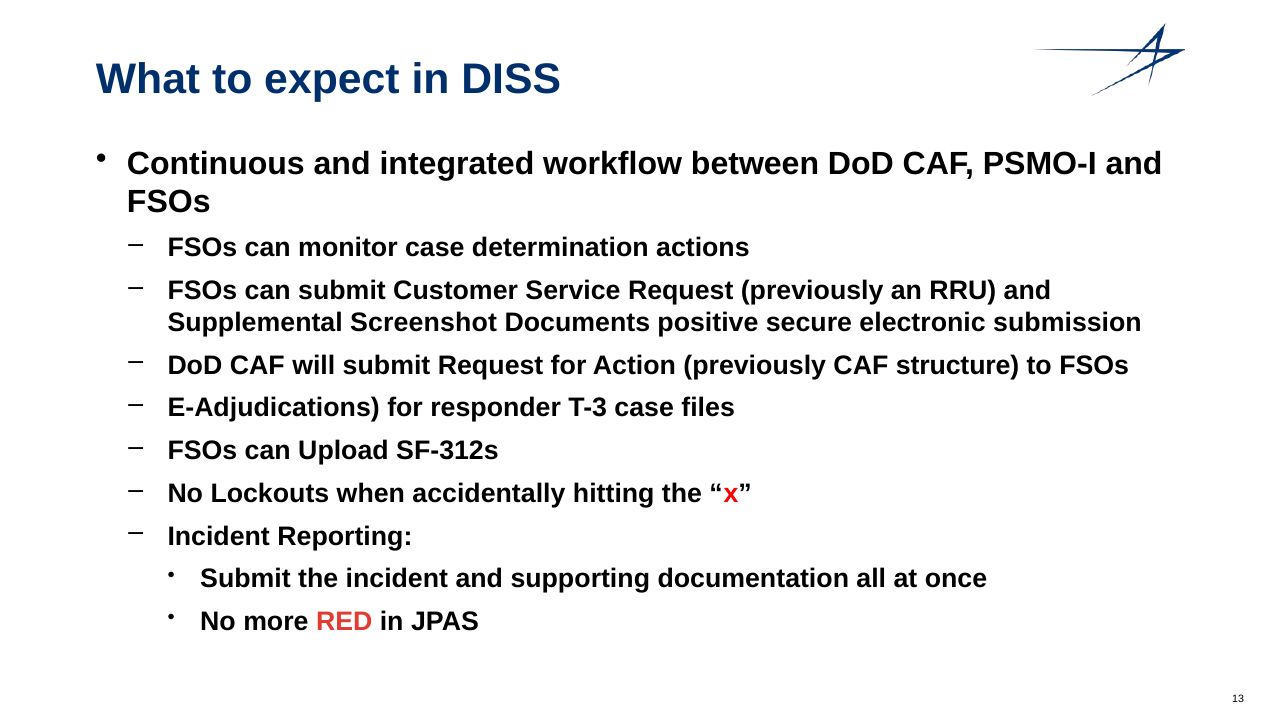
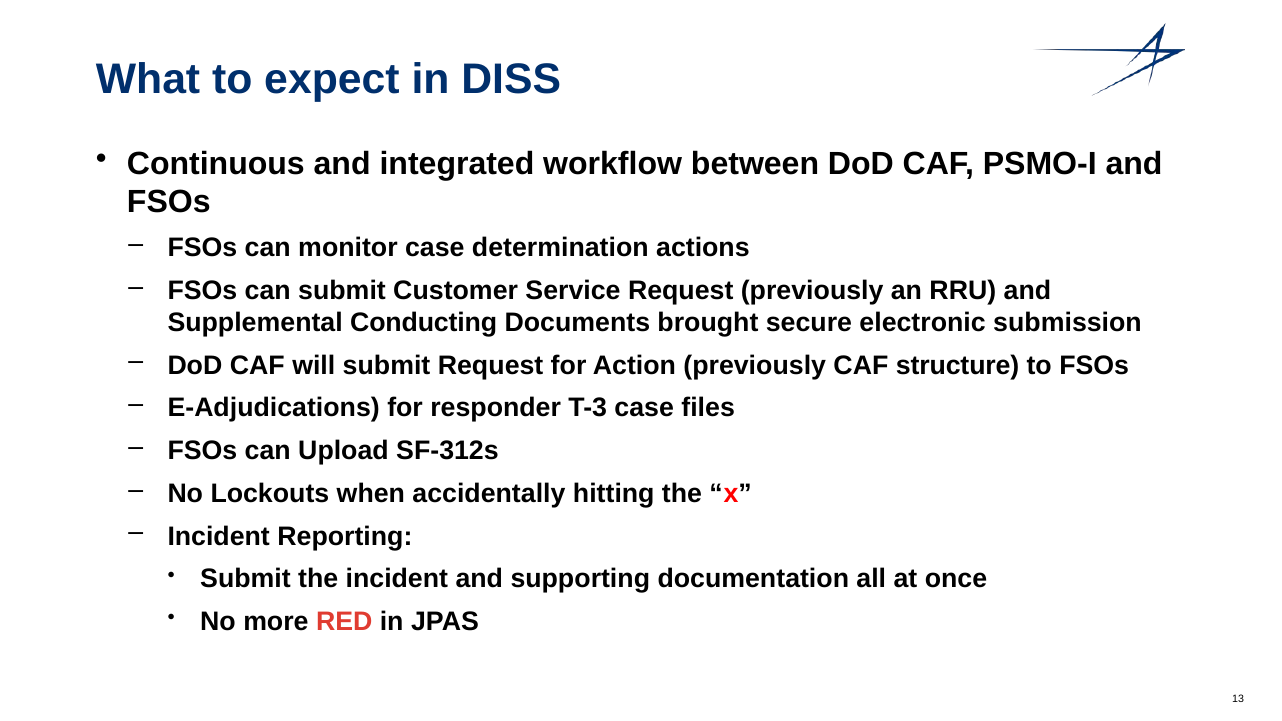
Screenshot: Screenshot -> Conducting (424, 323)
positive: positive -> brought (708, 323)
